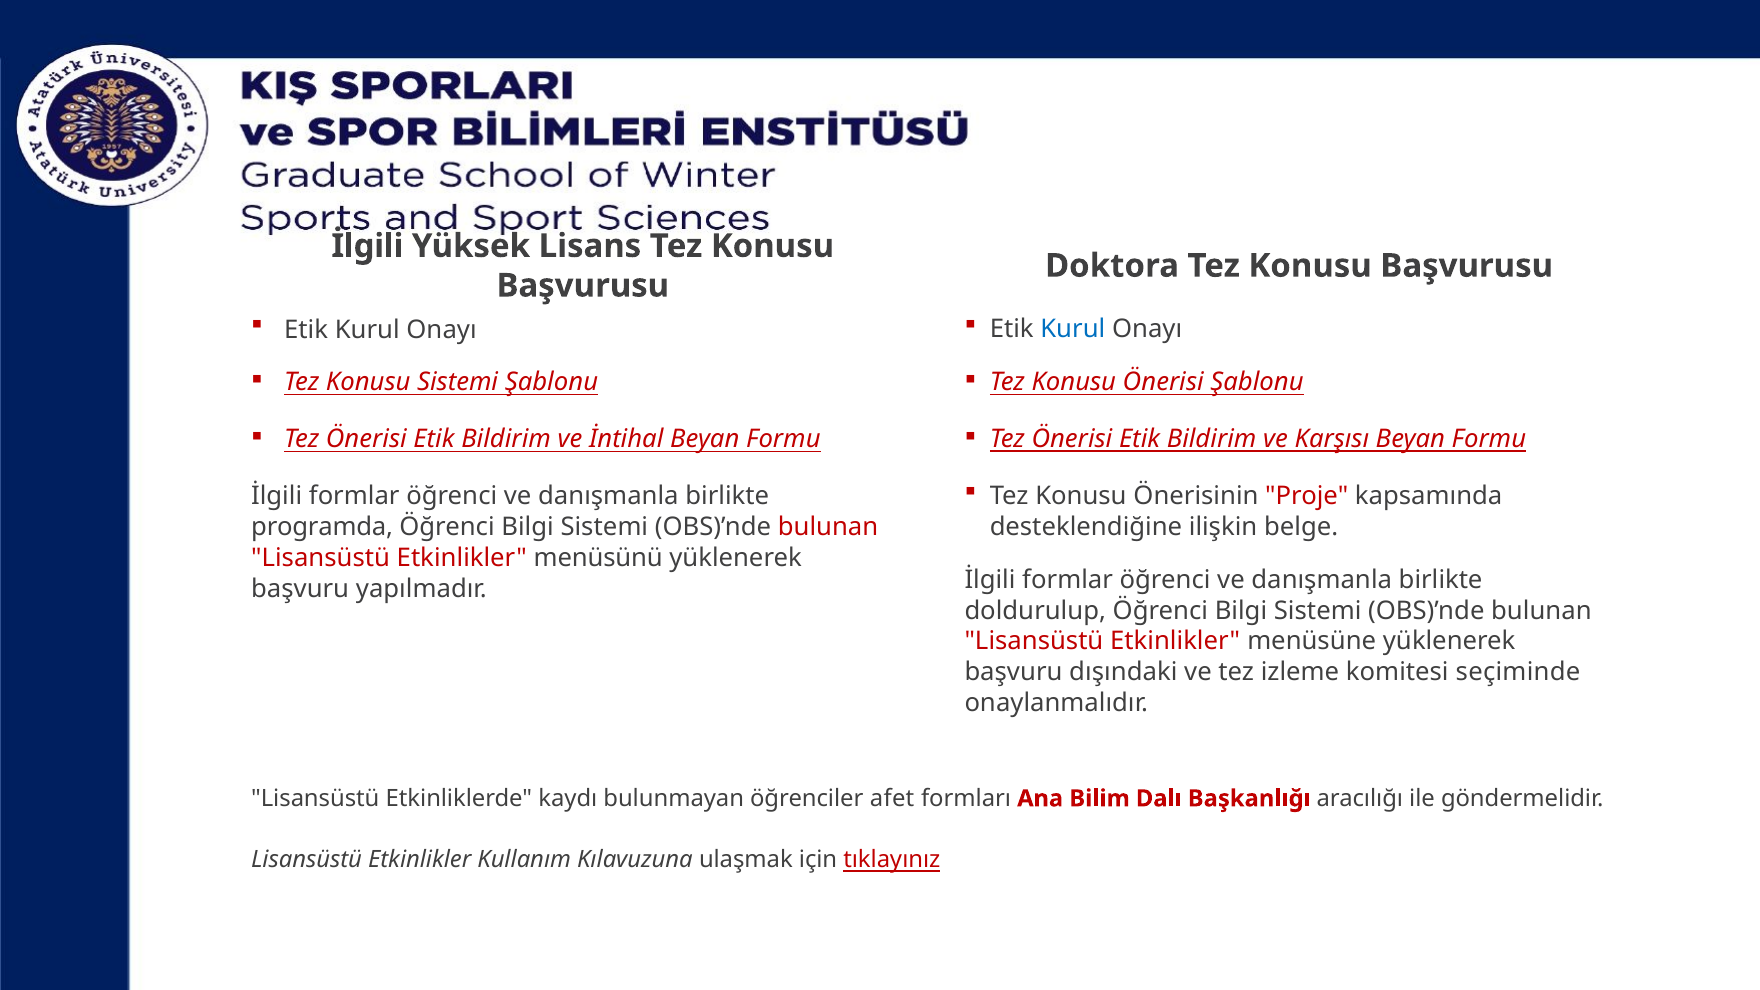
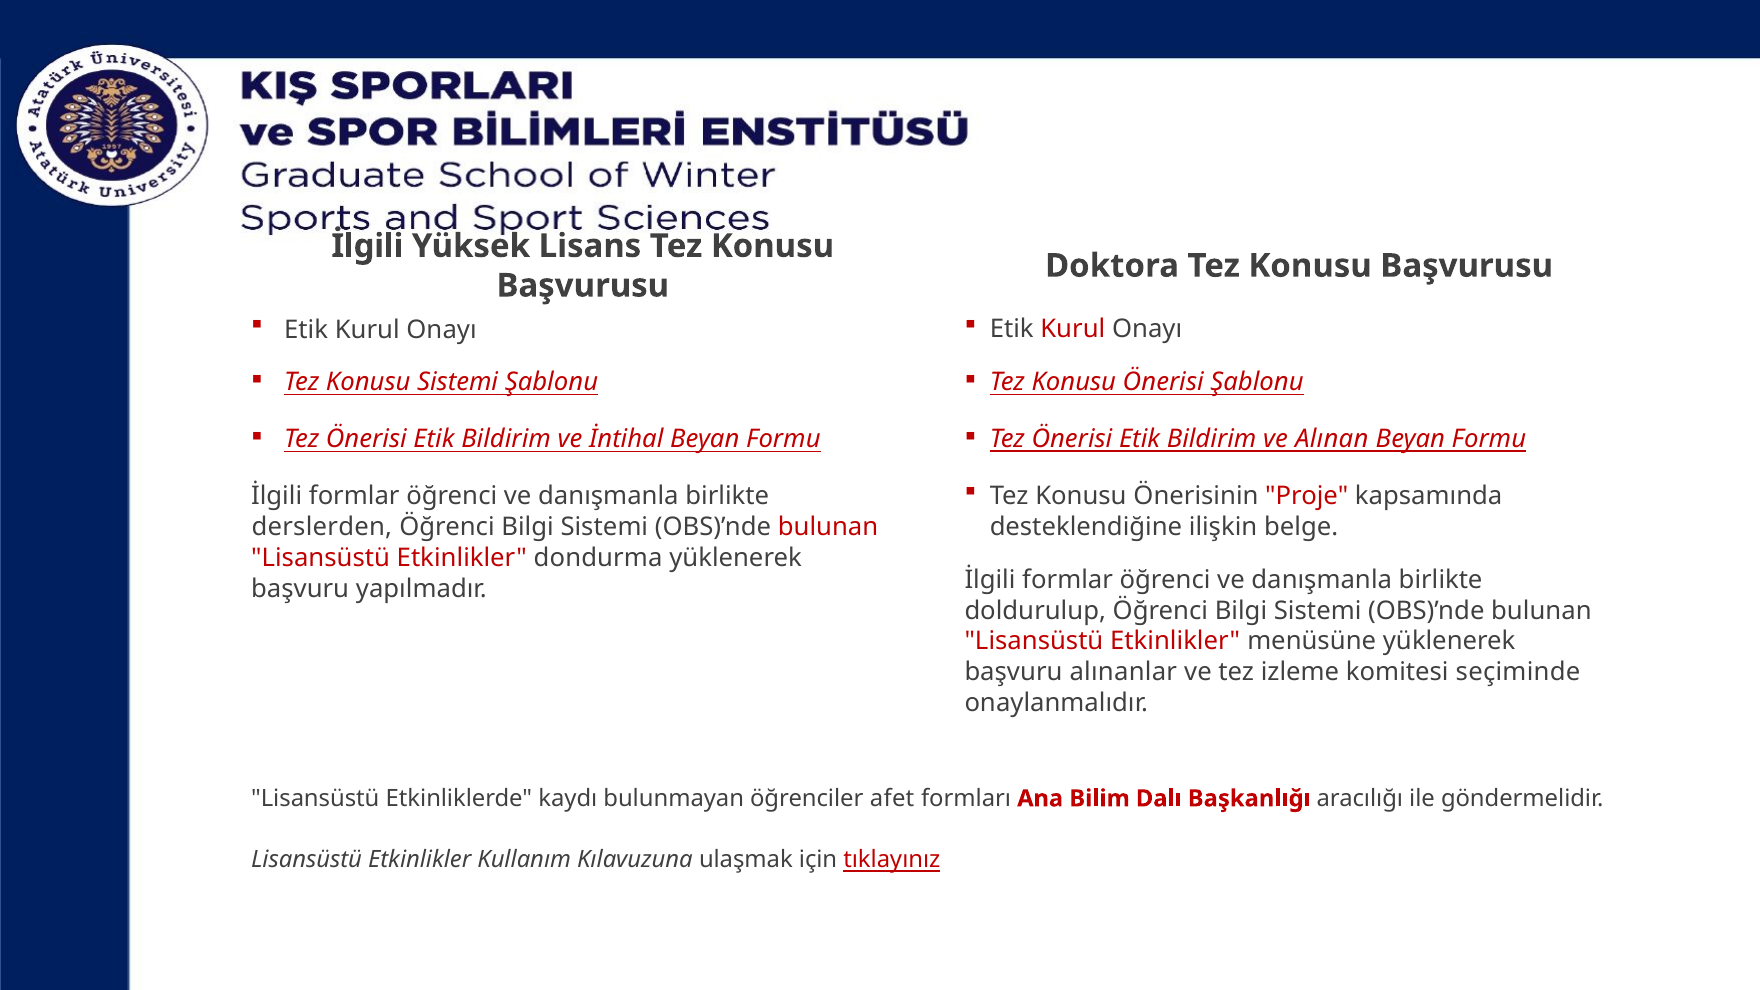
Kurul colour: blue -> red (1073, 329)
Karşısı: Karşısı -> Alınan (1332, 439)
programda: programda -> derslerden (322, 527)
menüsünü: menüsünü -> dondurma (598, 558)
dışındaki: dışındaki -> alınanlar (1123, 672)
